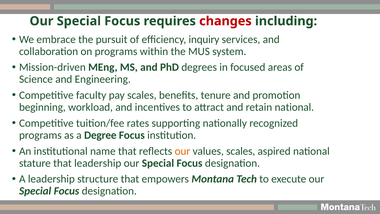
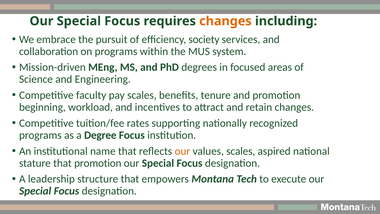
changes colour: red -> orange (225, 21)
inquiry: inquiry -> society (204, 39)
retain national: national -> changes (294, 107)
that leadership: leadership -> promotion (98, 163)
